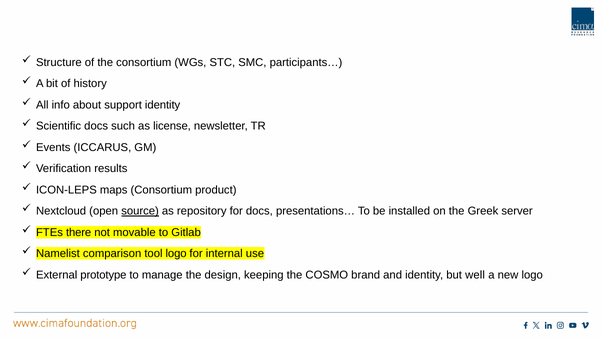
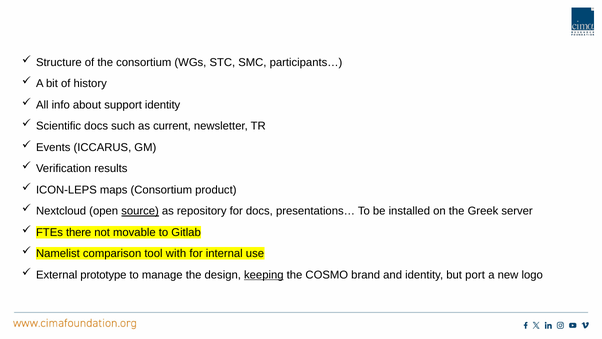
license: license -> current (172, 126)
tool logo: logo -> with (176, 253)
keeping underline: none -> present (264, 274)
well: well -> port (475, 274)
